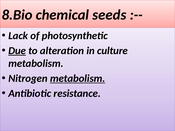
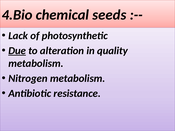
8.Bio: 8.Bio -> 4.Bio (17, 15)
culture: culture -> quality (112, 51)
metabolism underline: present -> none (78, 79)
